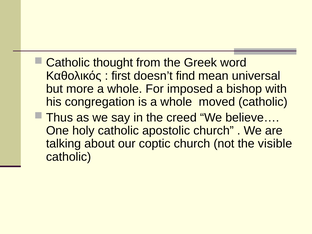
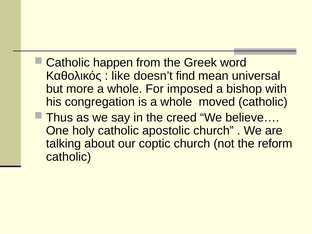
thought: thought -> happen (113, 63)
first: first -> like (121, 76)
visible: visible -> reform (275, 144)
